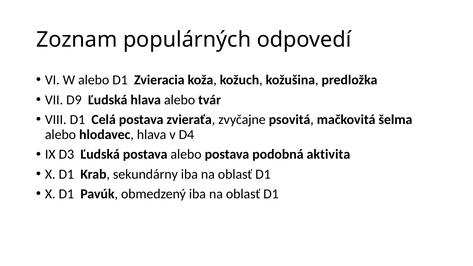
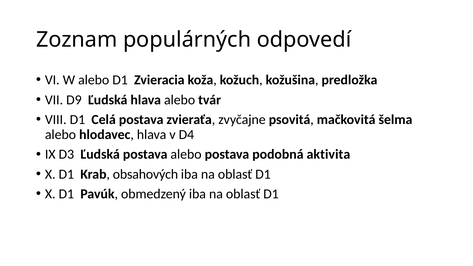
sekundárny: sekundárny -> obsahových (145, 174)
